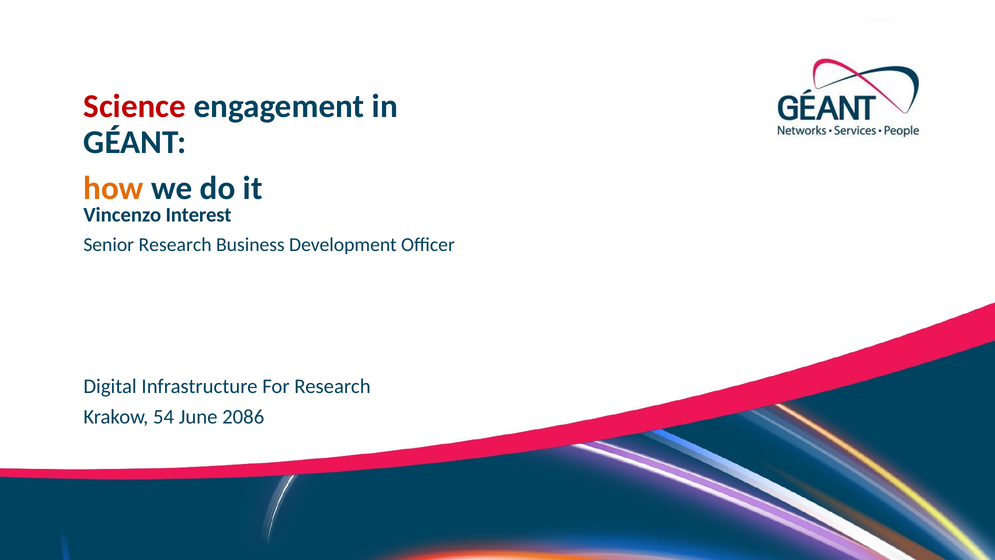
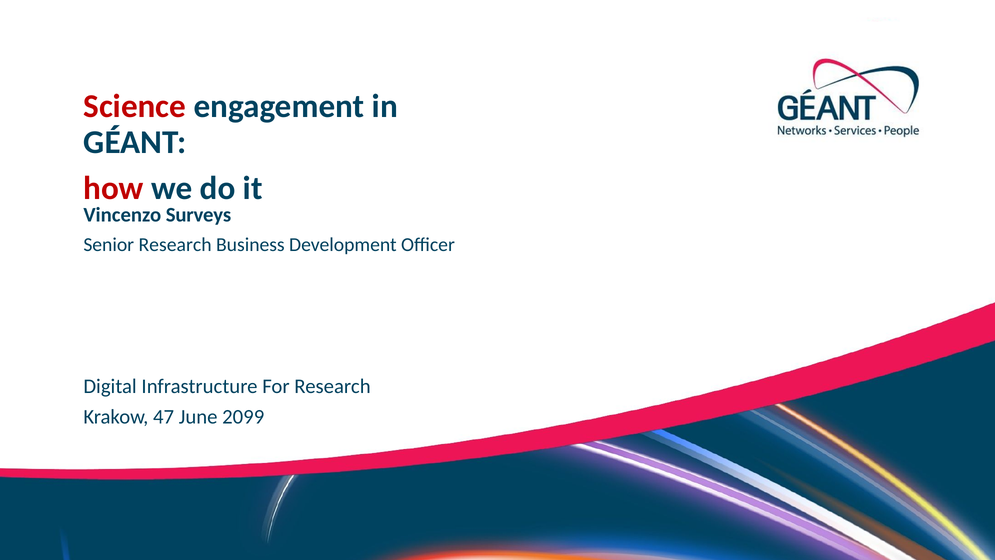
how colour: orange -> red (114, 188)
Interest: Interest -> Surveys (199, 215)
54: 54 -> 47 (164, 416)
2086: 2086 -> 2099 (243, 416)
